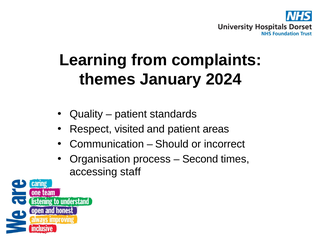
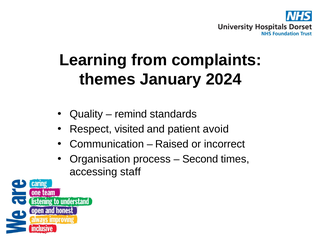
patient: patient -> remind (131, 114)
areas: areas -> avoid (216, 129)
Should: Should -> Raised (172, 144)
